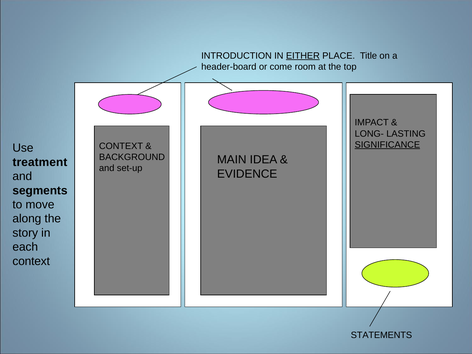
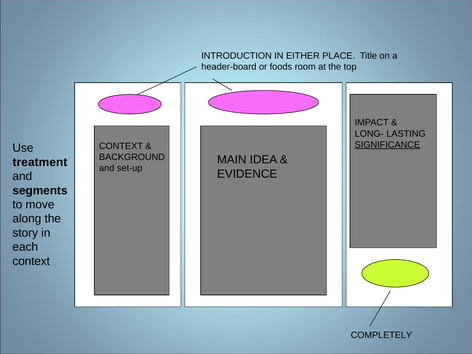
EITHER underline: present -> none (303, 56)
come: come -> foods (281, 67)
STATEMENTS: STATEMENTS -> COMPLETELY (381, 335)
